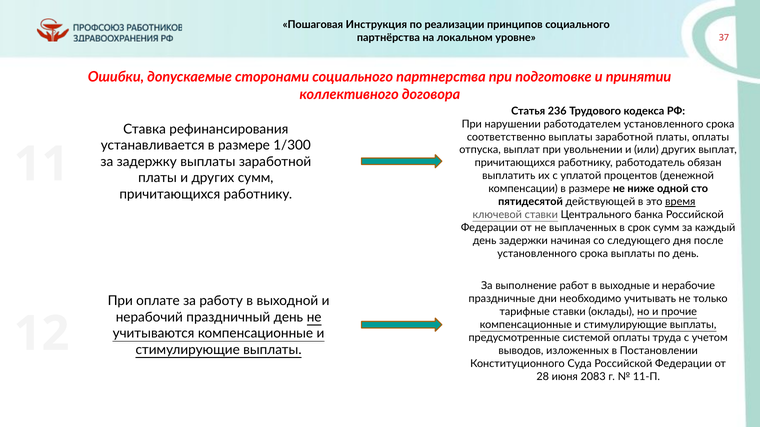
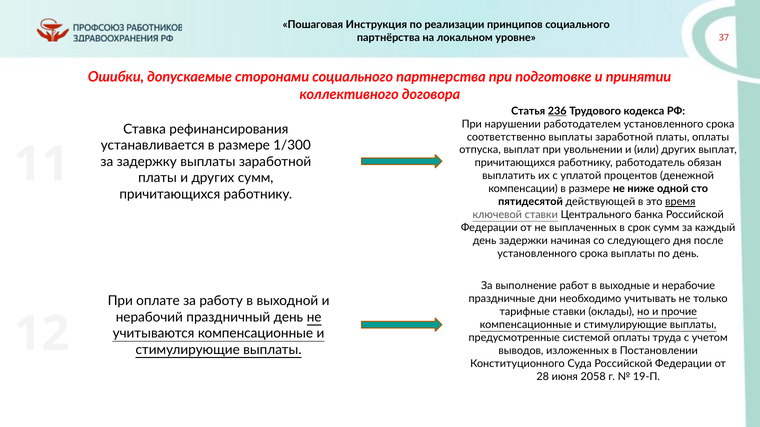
236 underline: none -> present (557, 111)
2083: 2083 -> 2058 (593, 377)
11-П: 11-П -> 19-П (646, 377)
